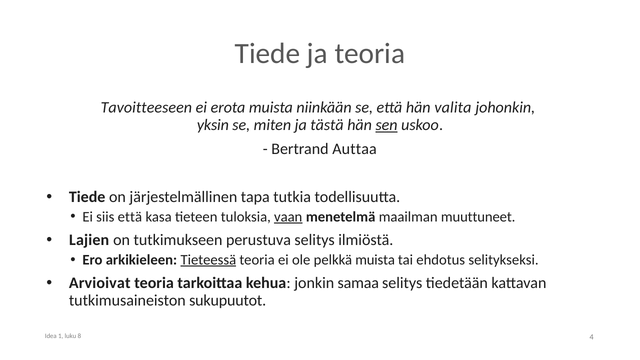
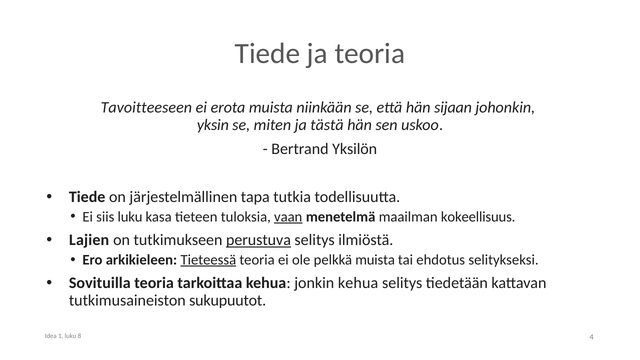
valita: valita -> sijaan (453, 108)
sen underline: present -> none (387, 125)
Auttaa: Auttaa -> Yksilön (355, 149)
siis että: että -> luku (130, 217)
muuttuneet: muuttuneet -> kokeellisuus (478, 217)
perustuva underline: none -> present (258, 240)
Arvioivat: Arvioivat -> Sovituilla (100, 283)
jonkin samaa: samaa -> kehua (358, 283)
